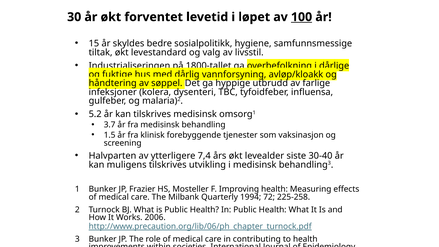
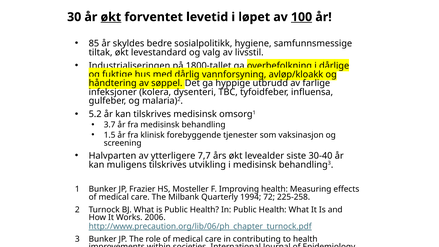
økt underline: none -> present (111, 17)
15: 15 -> 85 (94, 44)
7,4: 7,4 -> 7,7 (204, 156)
